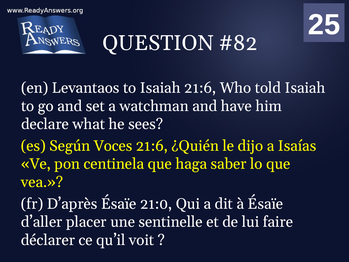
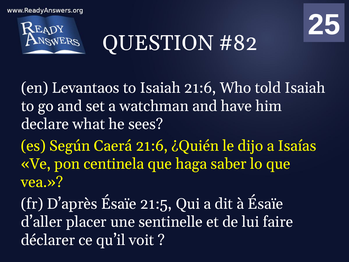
Voces: Voces -> Caerá (113, 146)
21:0: 21:0 -> 21:5 (156, 204)
